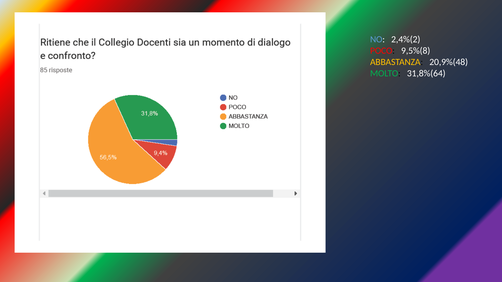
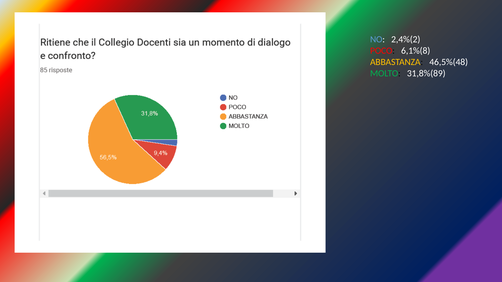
9,5%(8: 9,5%(8 -> 6,1%(8 (416, 51)
20,9%(48: 20,9%(48 -> 46,5%(48 (449, 62)
31,8%(64: 31,8%(64 -> 31,8%(89 (426, 73)
